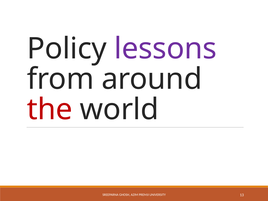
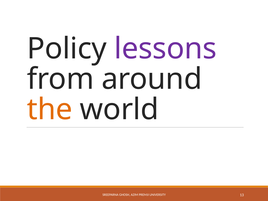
the colour: red -> orange (50, 110)
